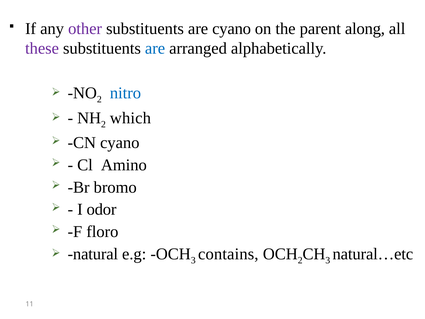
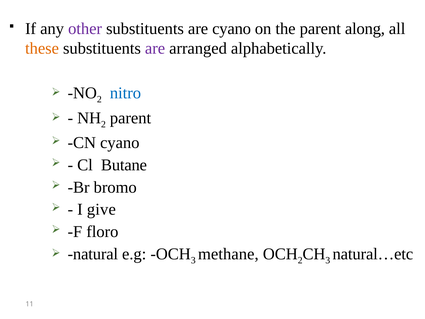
these colour: purple -> orange (42, 48)
are colour: blue -> purple (155, 48)
which: which -> parent (131, 118)
Amino: Amino -> Butane (124, 165)
odor: odor -> give (101, 209)
contains: contains -> methane (228, 254)
